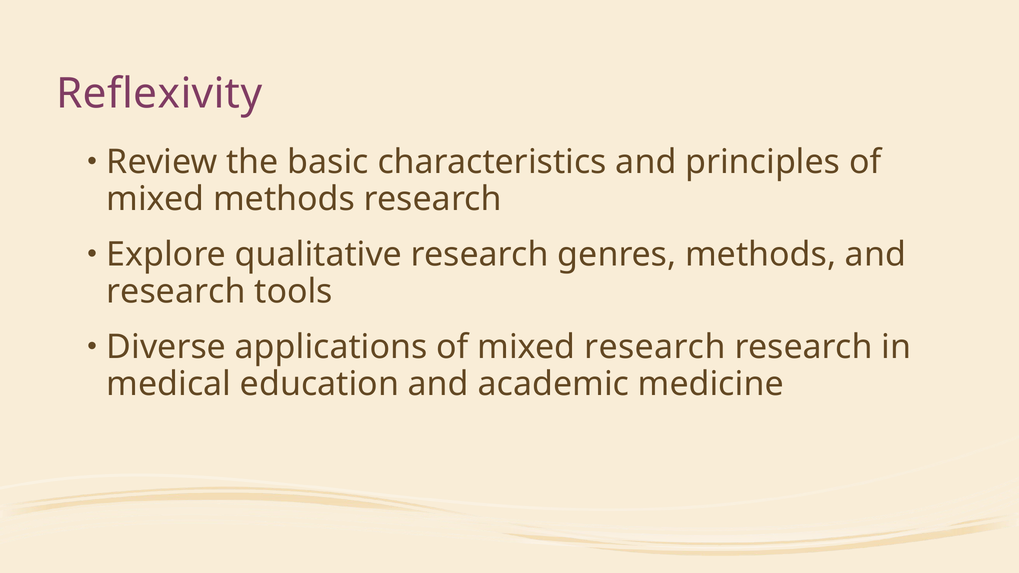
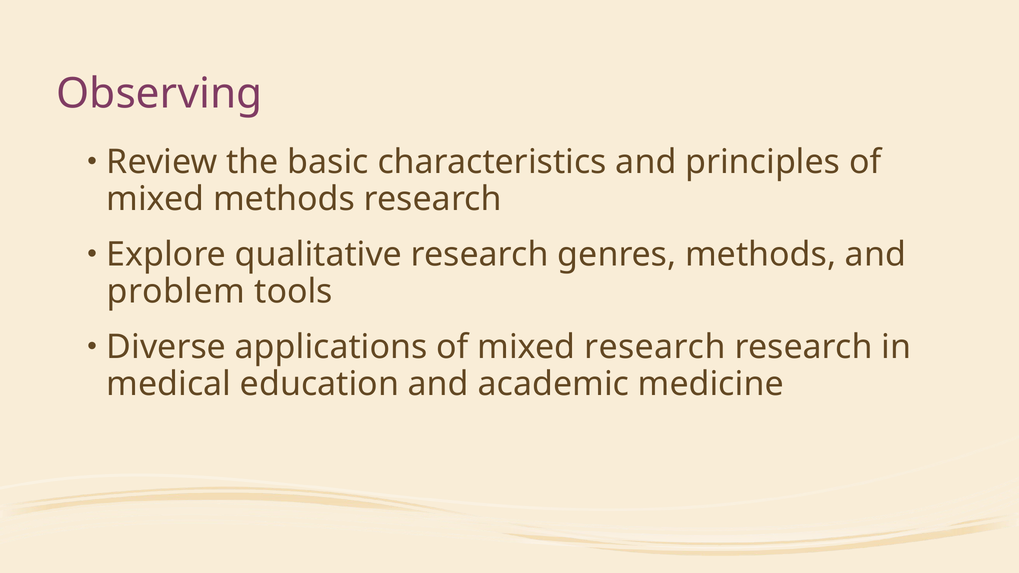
Reflexivity: Reflexivity -> Observing (159, 94)
research: research -> problem (176, 292)
